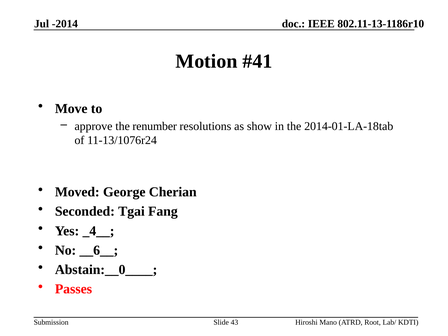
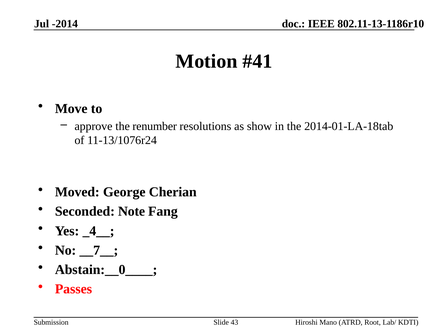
Tgai: Tgai -> Note (132, 211)
__6__: __6__ -> __7__ (99, 250)
